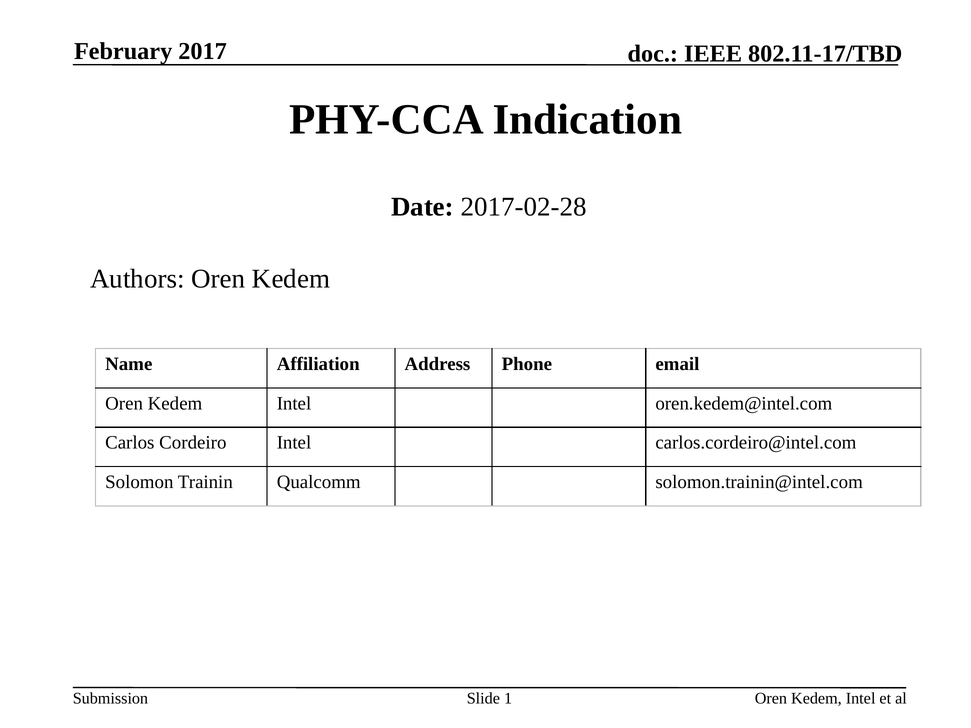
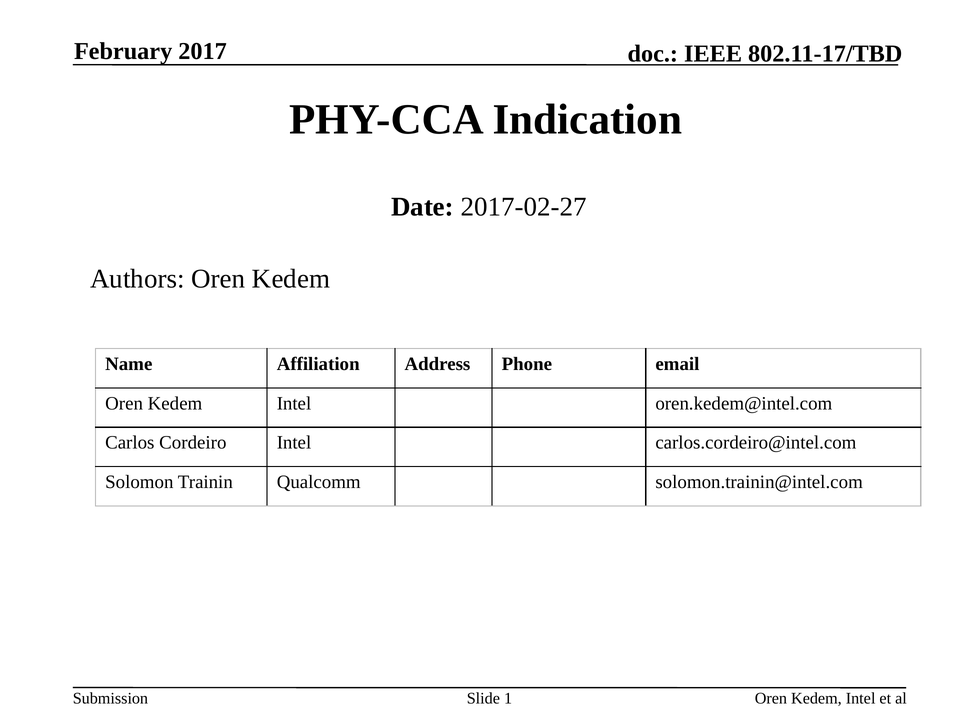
2017-02-28: 2017-02-28 -> 2017-02-27 (524, 207)
